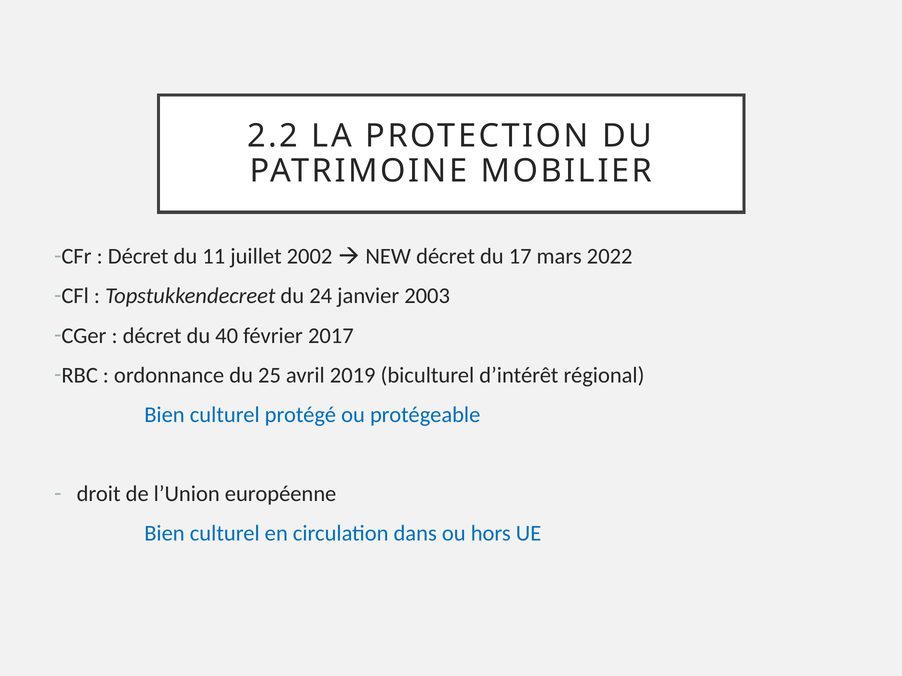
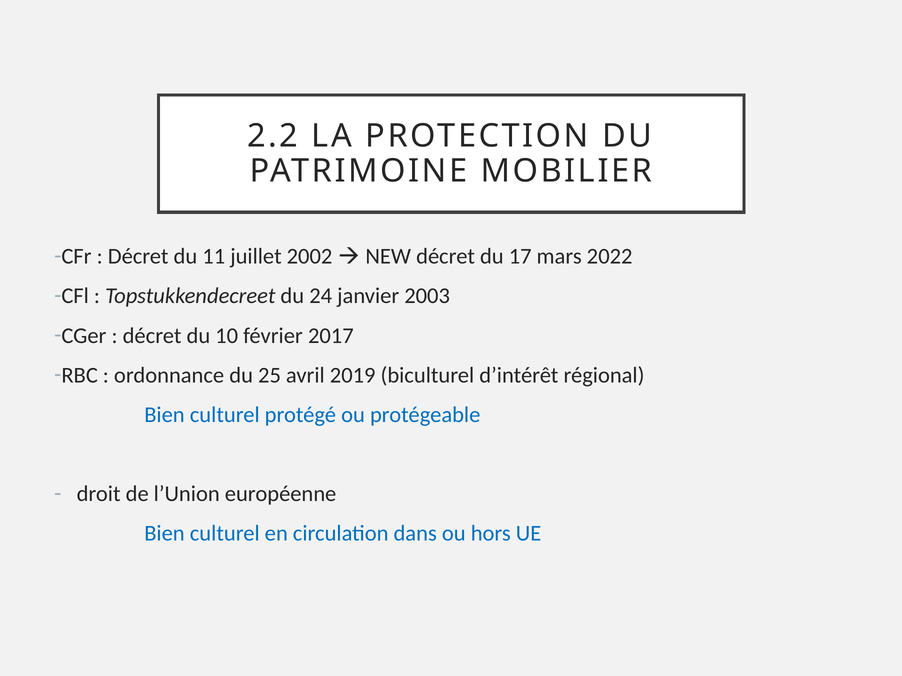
40: 40 -> 10 (227, 336)
